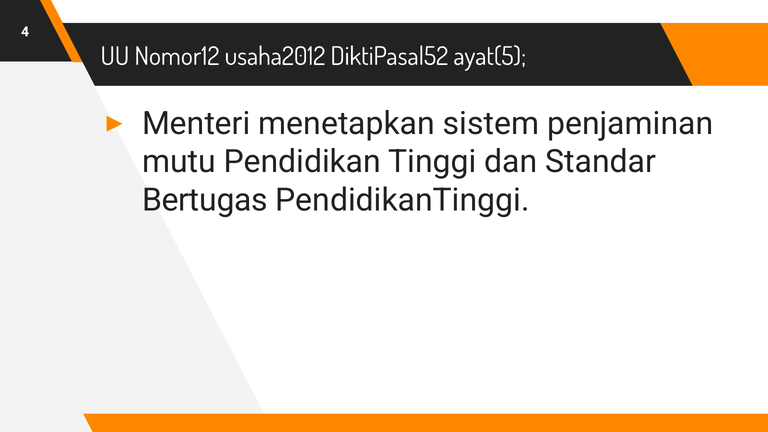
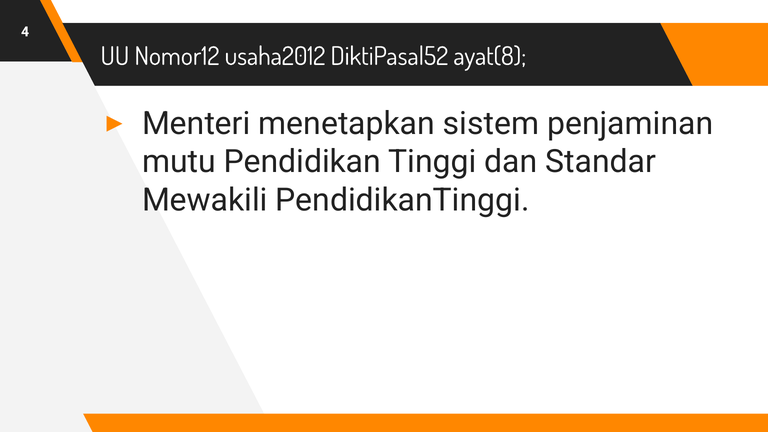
ayat(5: ayat(5 -> ayat(8 (490, 56)
Bertugas: Bertugas -> Mewakili (205, 200)
